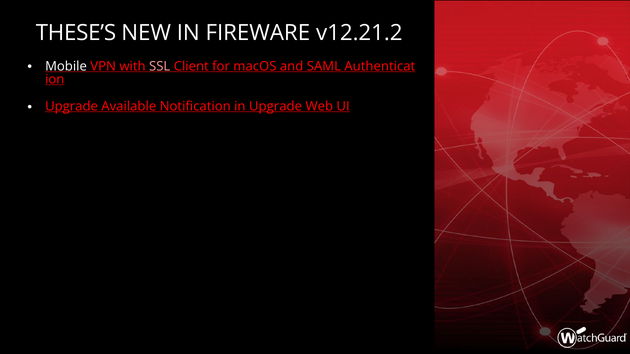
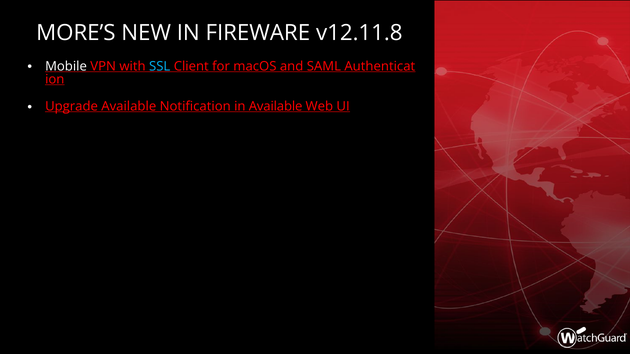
THESE’S: THESE’S -> MORE’S (76, 33)
v12.21.2: v12.21.2 -> v12.11.8 (359, 33)
SSL colour: pink -> light blue (160, 66)
in Upgrade: Upgrade -> Available (276, 107)
